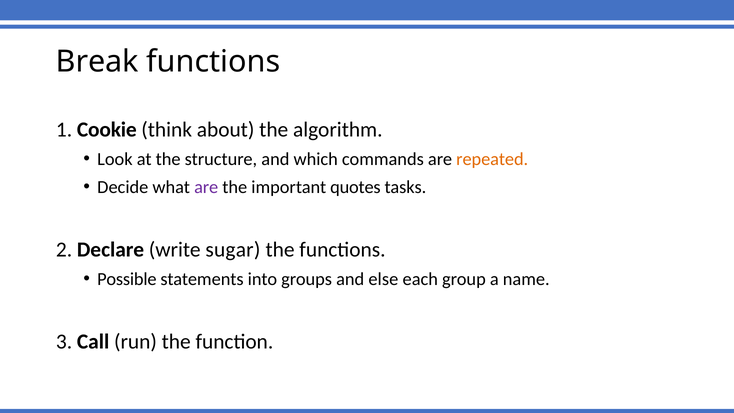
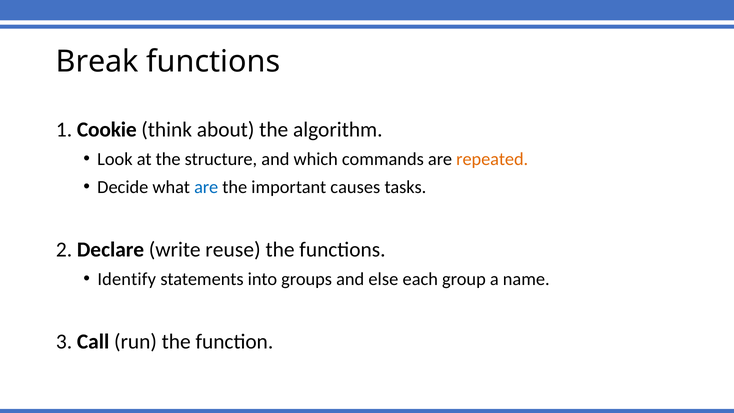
are colour: purple -> blue (206, 187)
quotes: quotes -> causes (355, 187)
sugar: sugar -> reuse (233, 249)
Possible: Possible -> Identify (127, 279)
